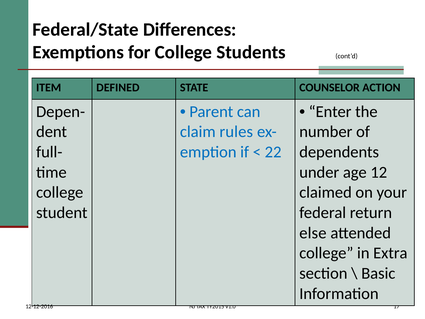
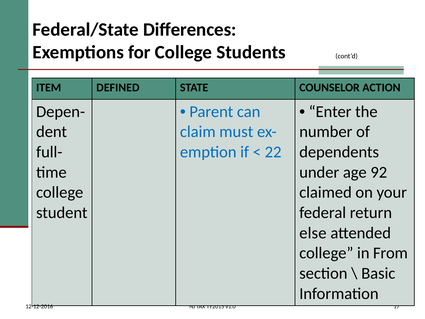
rules: rules -> must (236, 132)
12: 12 -> 92 (379, 172)
Extra: Extra -> From (390, 253)
